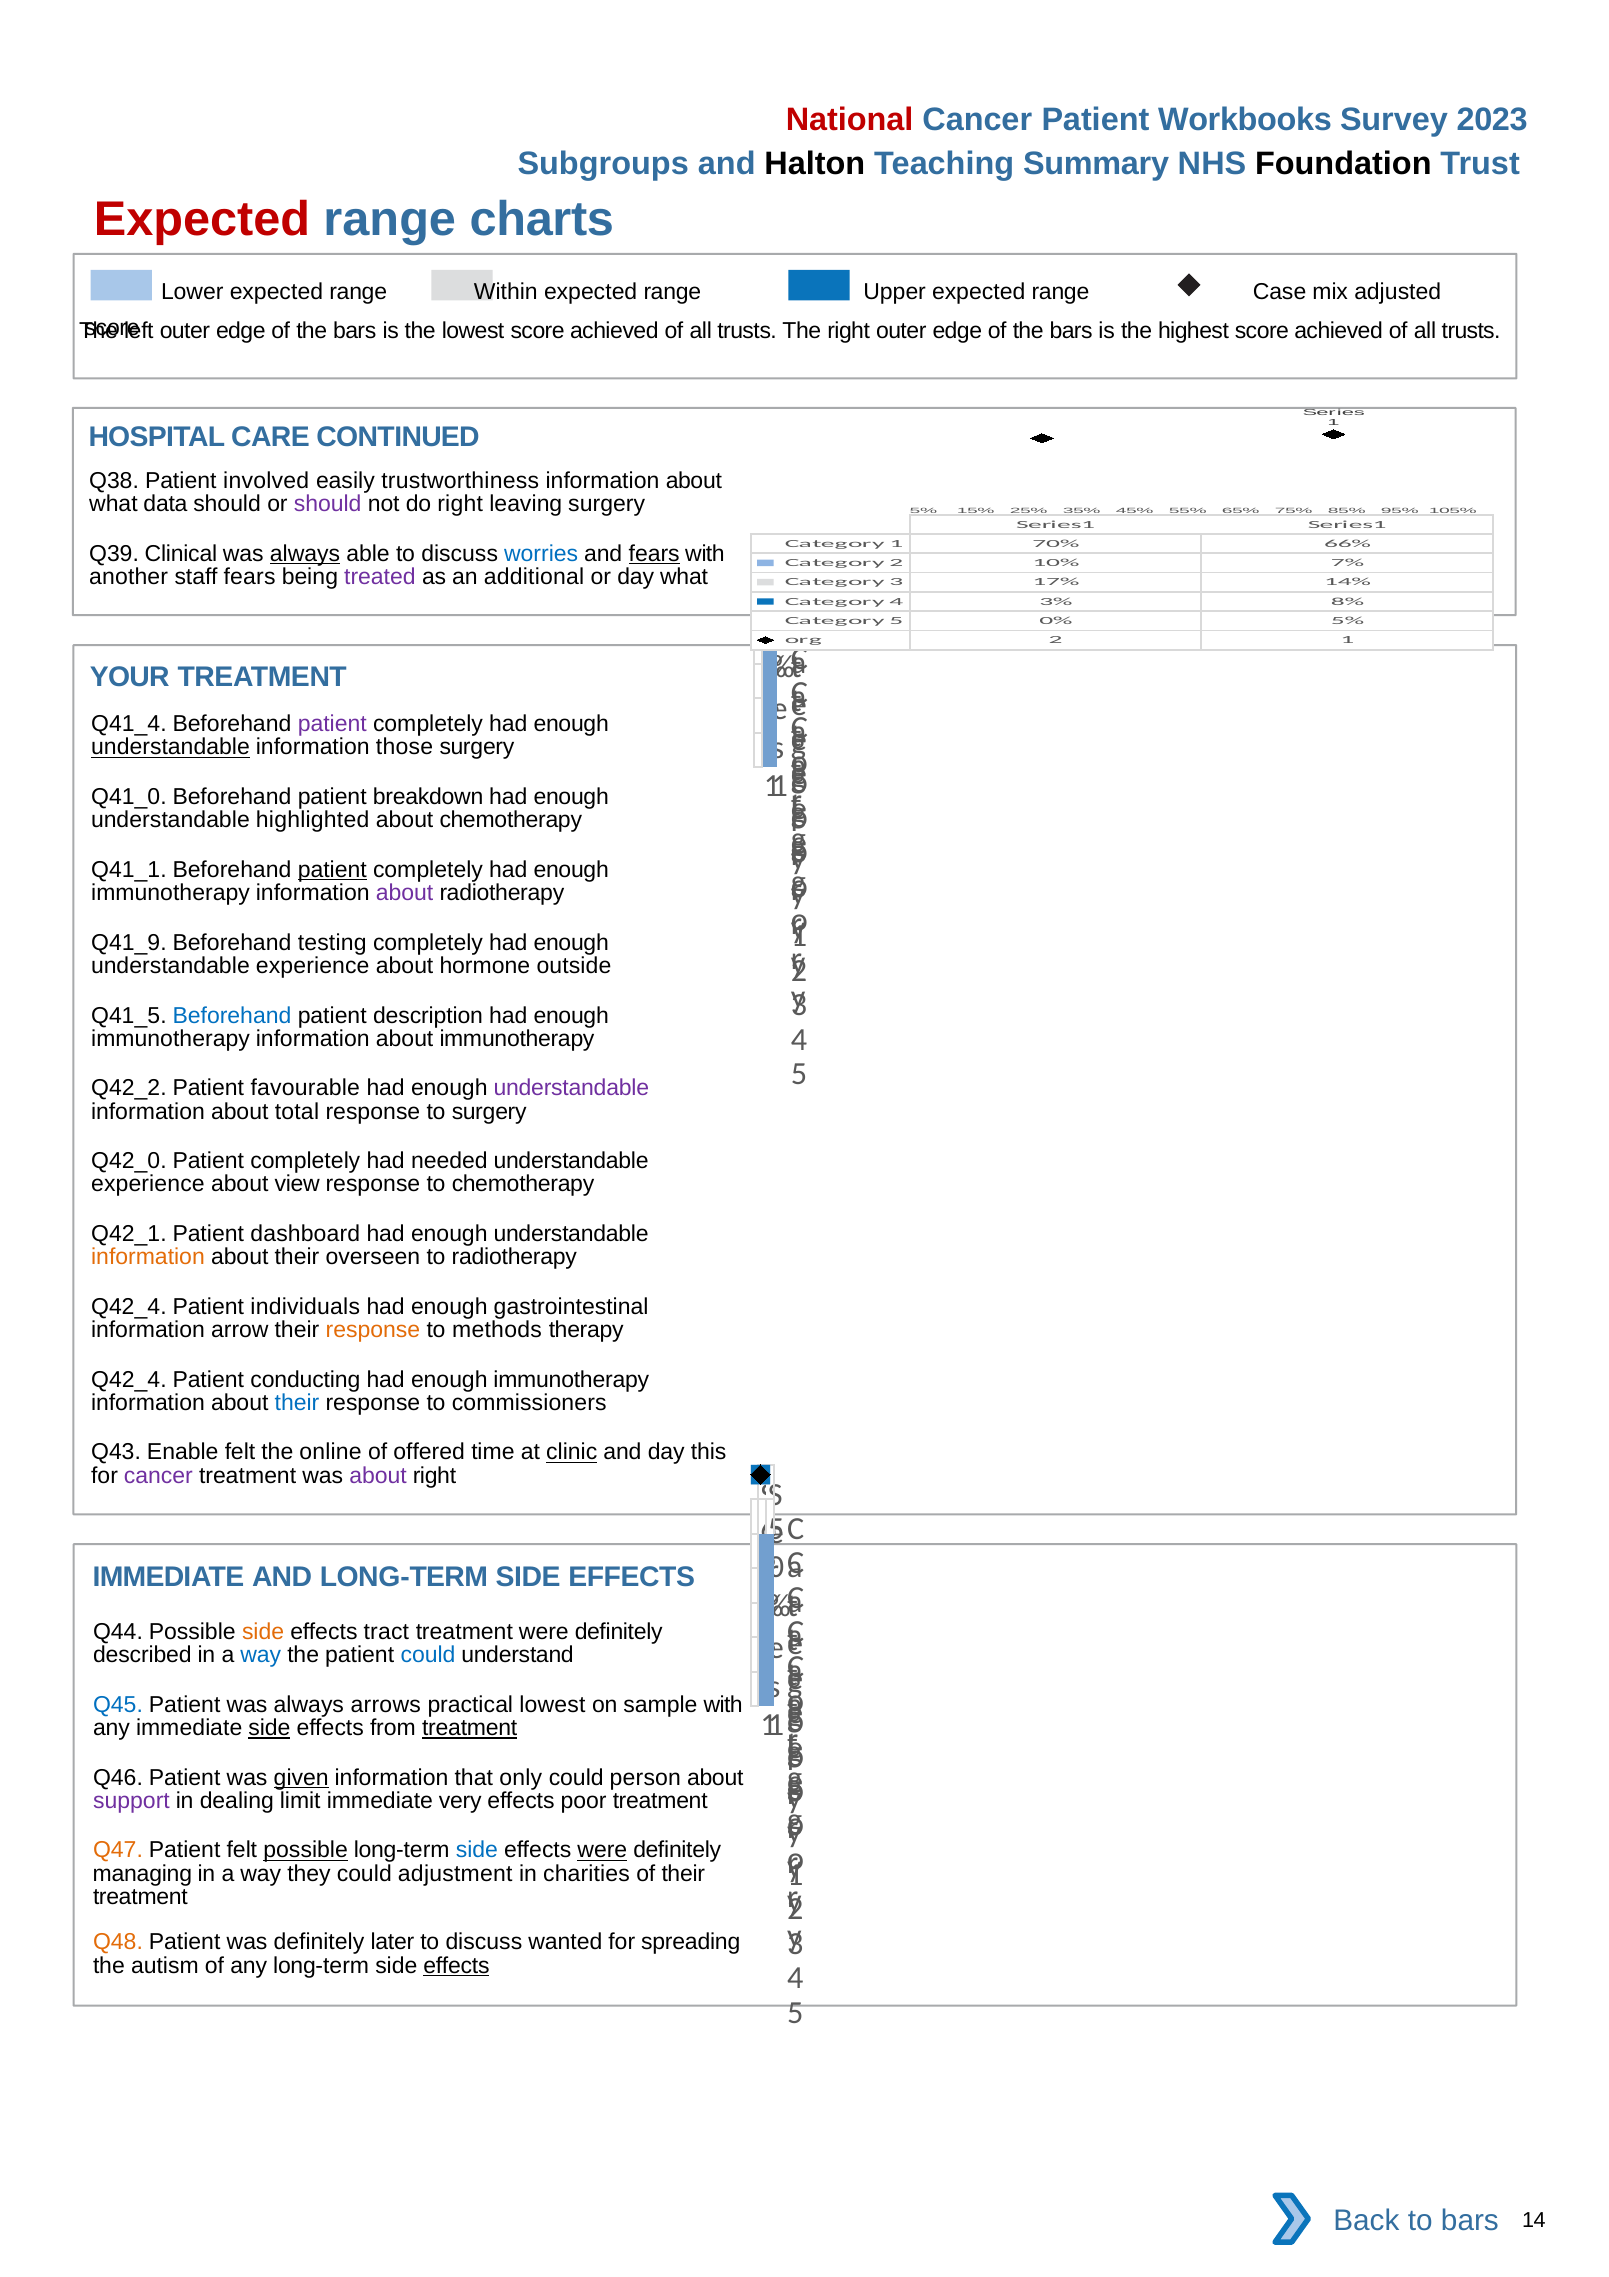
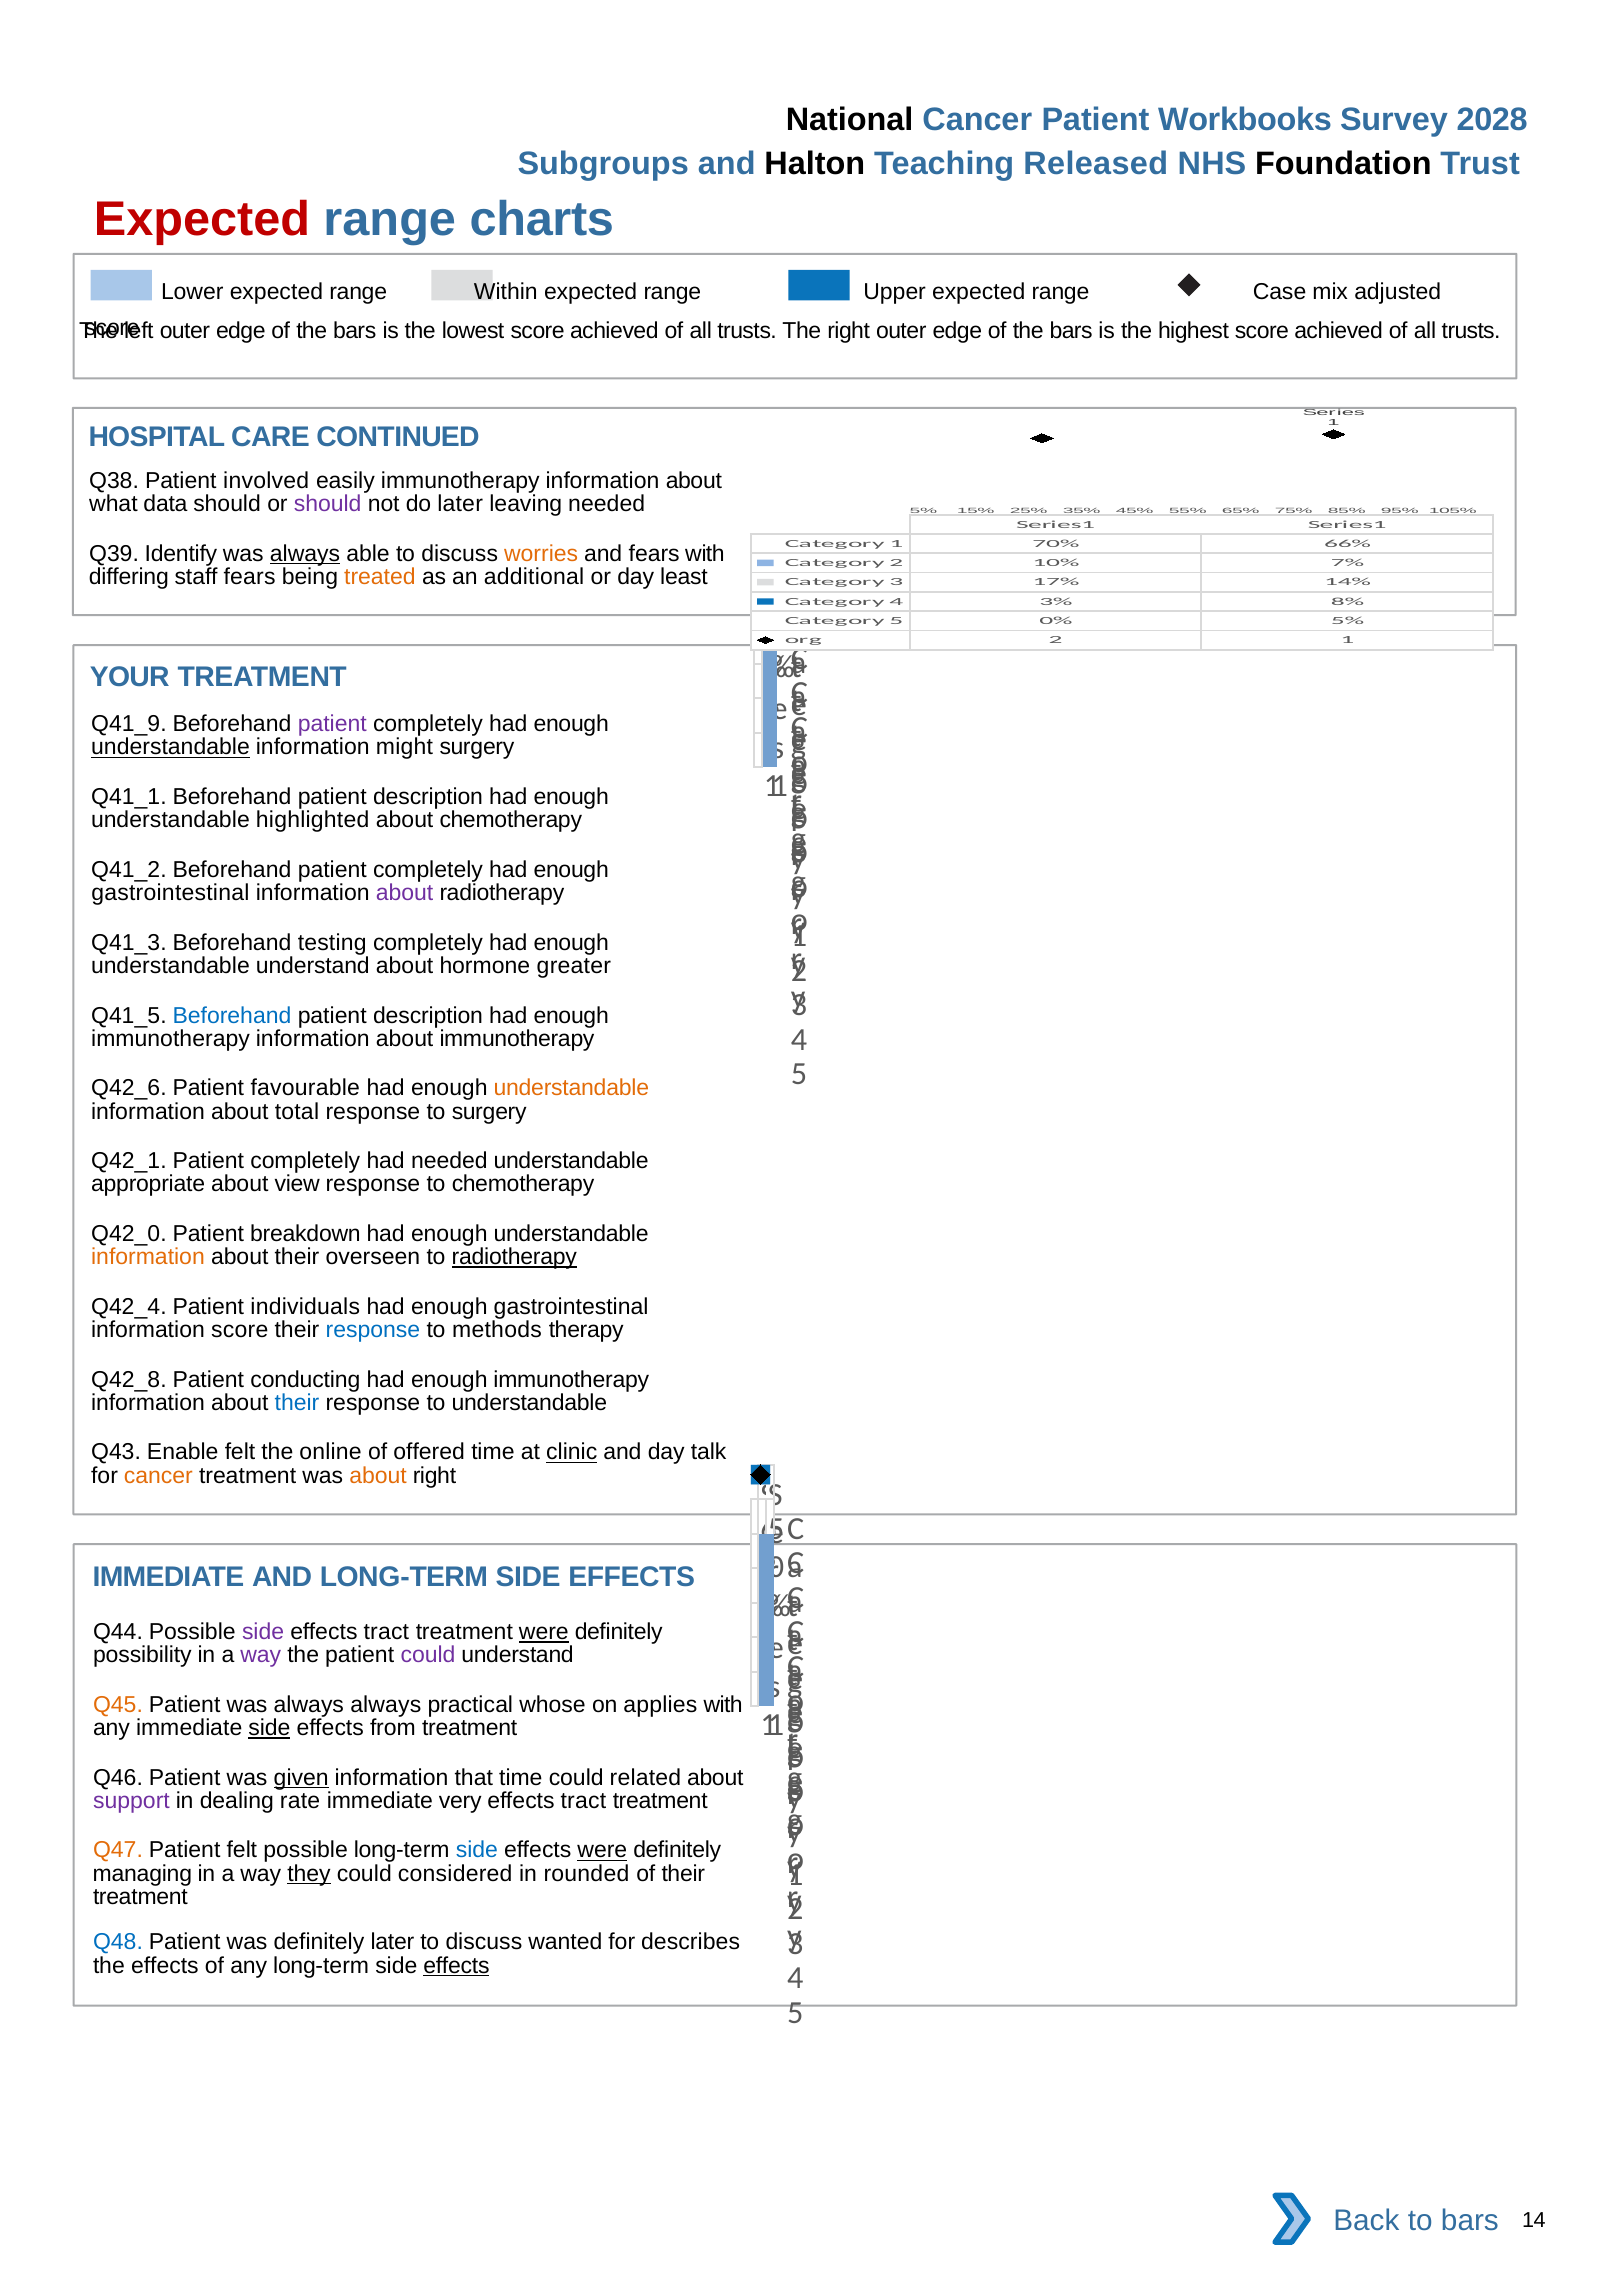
National colour: red -> black (850, 120)
2023: 2023 -> 2028 (1492, 120)
Summary: Summary -> Released (1096, 164)
easily trustworthiness: trustworthiness -> immunotherapy (460, 481)
do right: right -> later (460, 504)
leaving surgery: surgery -> needed (607, 504)
Clinical: Clinical -> Identify (181, 554)
worries colour: blue -> orange (541, 554)
fears underline: present -> none (654, 554)
another: another -> differing (129, 577)
treated colour: purple -> orange (380, 577)
day what: what -> least (684, 577)
Q41_4: Q41_4 -> Q41_9 (129, 724)
those: those -> might (405, 747)
Q41_0: Q41_0 -> Q41_1 (129, 797)
breakdown: breakdown -> description (428, 797)
Q41_1: Q41_1 -> Q41_2 (129, 870)
patient underline: present -> none (332, 870)
immunotherapy: immunotherapy -> gastrointestinal (170, 893)
Q41_9: Q41_9 -> Q41_3 (129, 943)
experience: experience -> understand (313, 966)
outside: outside -> greater (574, 966)
Q42_2: Q42_2 -> Q42_6 (129, 1088)
understandable colour: purple -> orange (571, 1088)
Q42_0: Q42_0 -> Q42_1 (129, 1161)
experience: experience -> appropriate (148, 1184)
Q42_1: Q42_1 -> Q42_0 (129, 1234)
dashboard: dashboard -> breakdown (305, 1234)
radiotherapy underline: none -> present (514, 1257)
information arrow: arrow -> score (240, 1330)
response colour: orange -> blue (373, 1330)
Q42_4: Q42_4 -> Q42_8 (129, 1380)
to commissioners: commissioners -> understandable (529, 1403)
this: this -> talk (709, 1452)
cancer colour: purple -> orange (158, 1476)
about colour: purple -> orange (378, 1476)
side colour: orange -> purple (263, 1632)
were underline: none -> present (544, 1632)
described: described -> possibility (142, 1655)
way colour: blue -> purple (261, 1655)
could colour: blue -> purple (428, 1655)
Q45 colour: blue -> orange (118, 1705)
always arrows: arrows -> always (386, 1705)
practical lowest: lowest -> whose (553, 1705)
sample: sample -> applies (660, 1705)
treatment underline: present -> none (470, 1728)
that only: only -> time (521, 1778)
person: person -> related (645, 1778)
limit: limit -> rate (300, 1801)
poor: poor -> tract (583, 1801)
possible underline: present -> none (306, 1850)
they underline: none -> present (309, 1874)
adjustment: adjustment -> considered (455, 1874)
charities: charities -> rounded (586, 1874)
Q48 colour: orange -> blue (118, 1942)
spreading: spreading -> describes (691, 1942)
the autism: autism -> effects (165, 1966)
